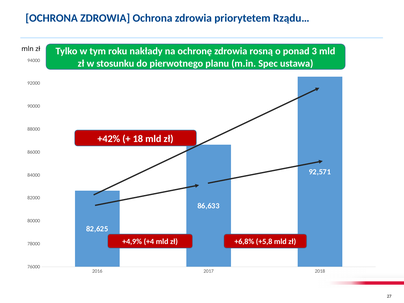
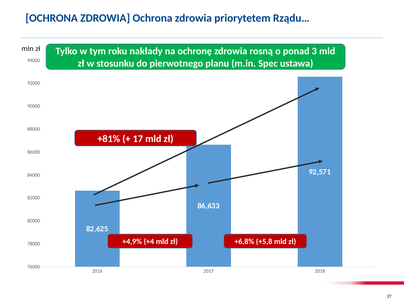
+42%: +42% -> +81% (109, 139)
18: 18 -> 17 (138, 139)
